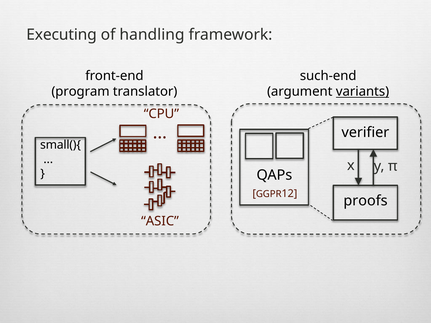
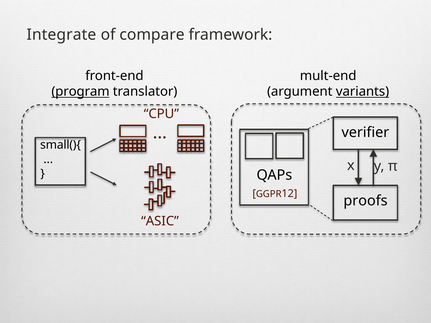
Executing: Executing -> Integrate (61, 35)
handling: handling -> compare (152, 35)
such-end: such-end -> mult-end (328, 76)
program underline: none -> present (81, 92)
